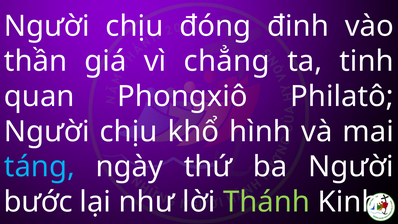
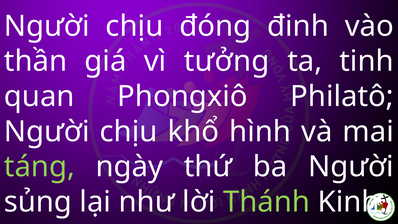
chẳng: chẳng -> tưởng (227, 61)
táng colour: light blue -> light green (39, 167)
bước: bước -> sủng (38, 202)
